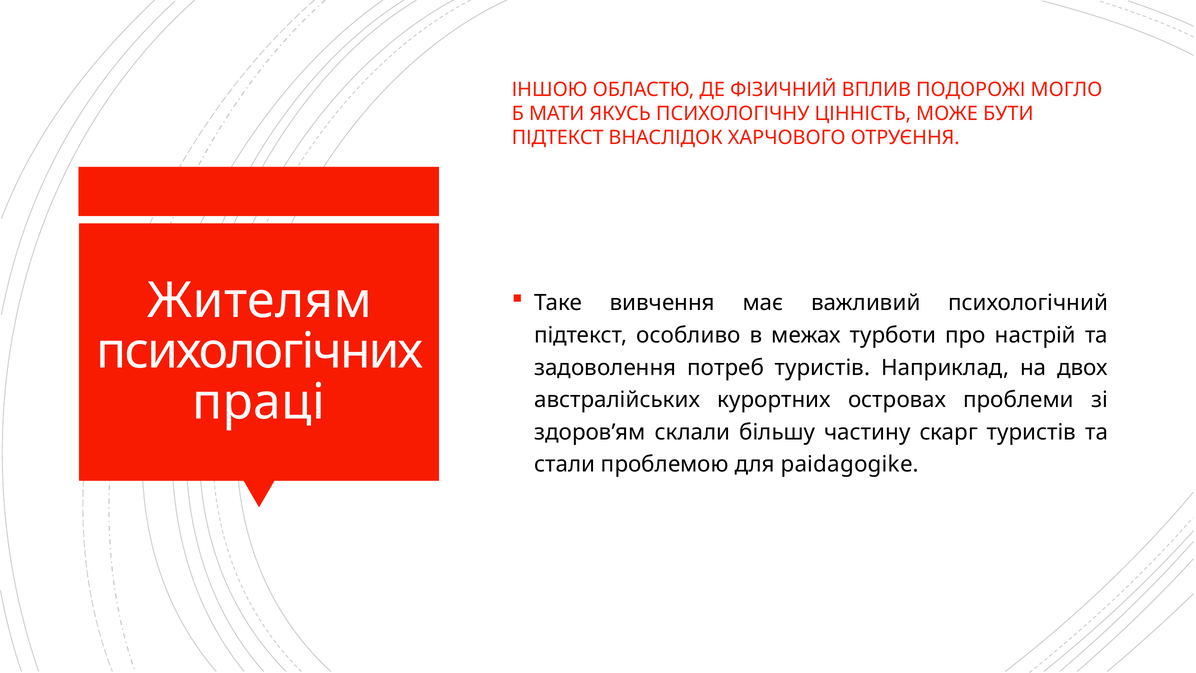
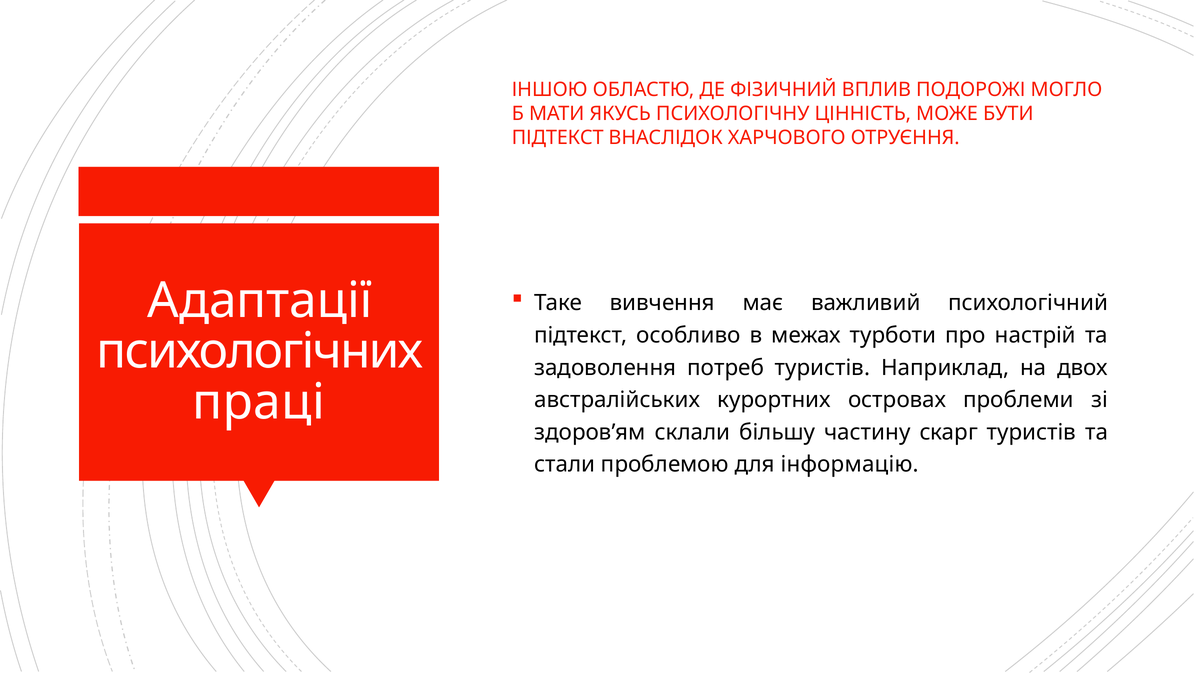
Жителям: Жителям -> Адаптації (260, 301)
paidagogike: paidagogike -> інформацію (850, 464)
